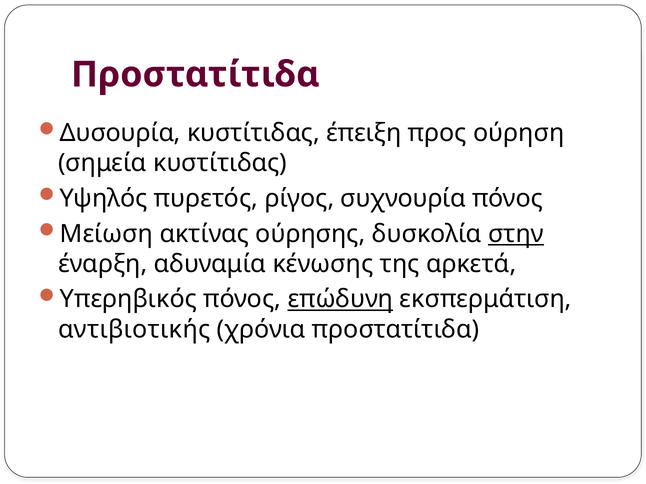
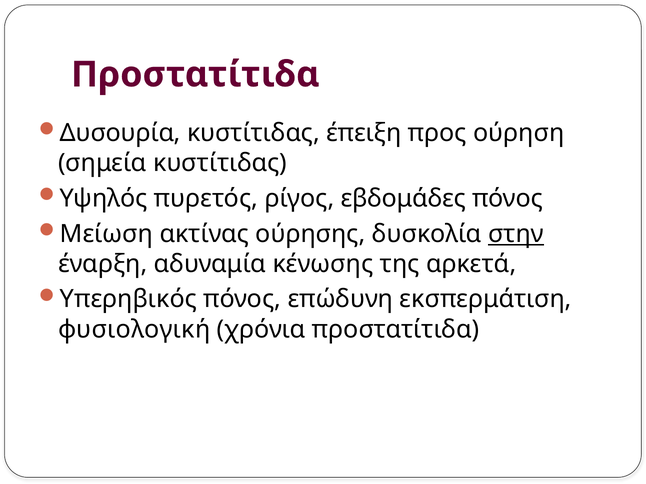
συχνουρία: συχνουρία -> εβδομάδες (403, 199)
επώδυνη underline: present -> none (340, 300)
αντιβιοτικής: αντιβιοτικής -> φυσιολογική (134, 330)
